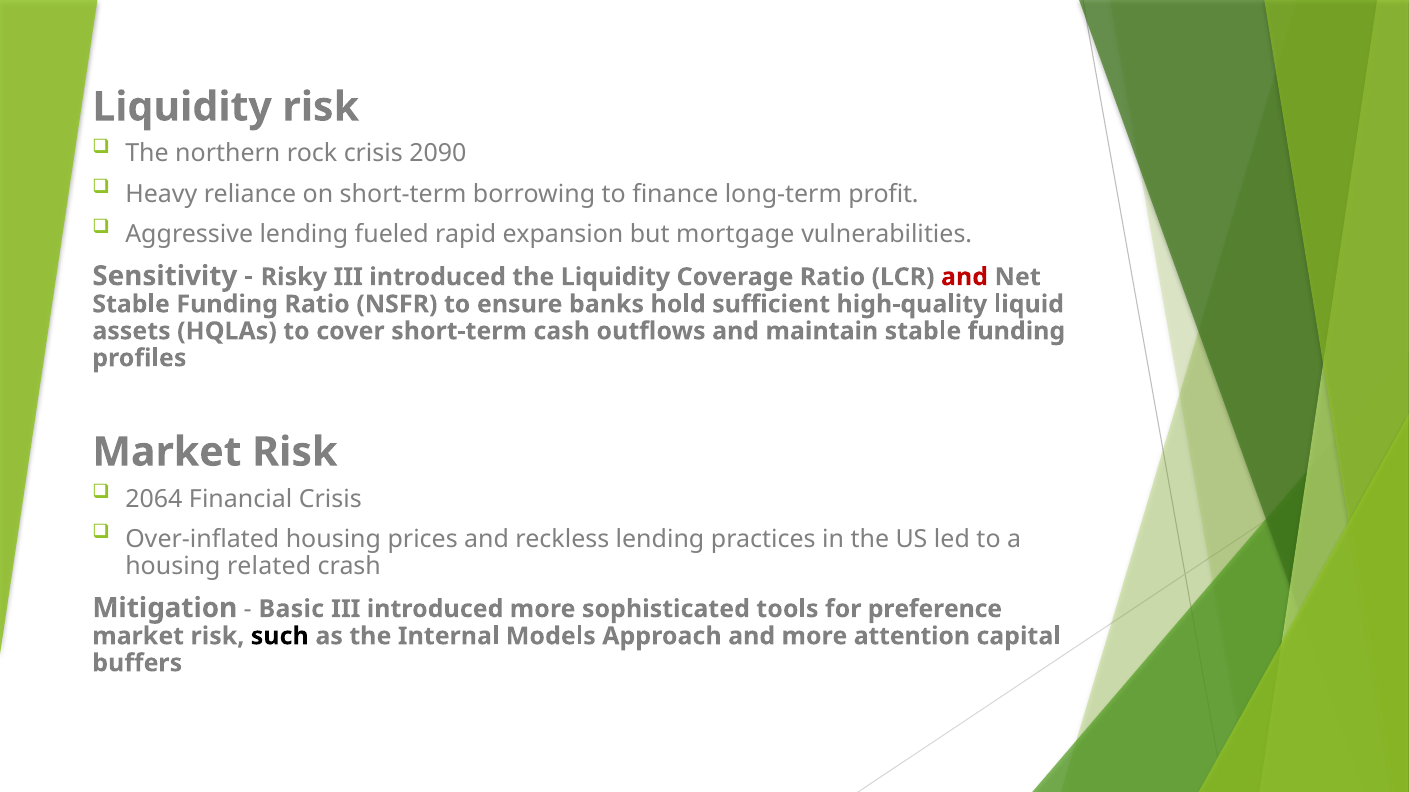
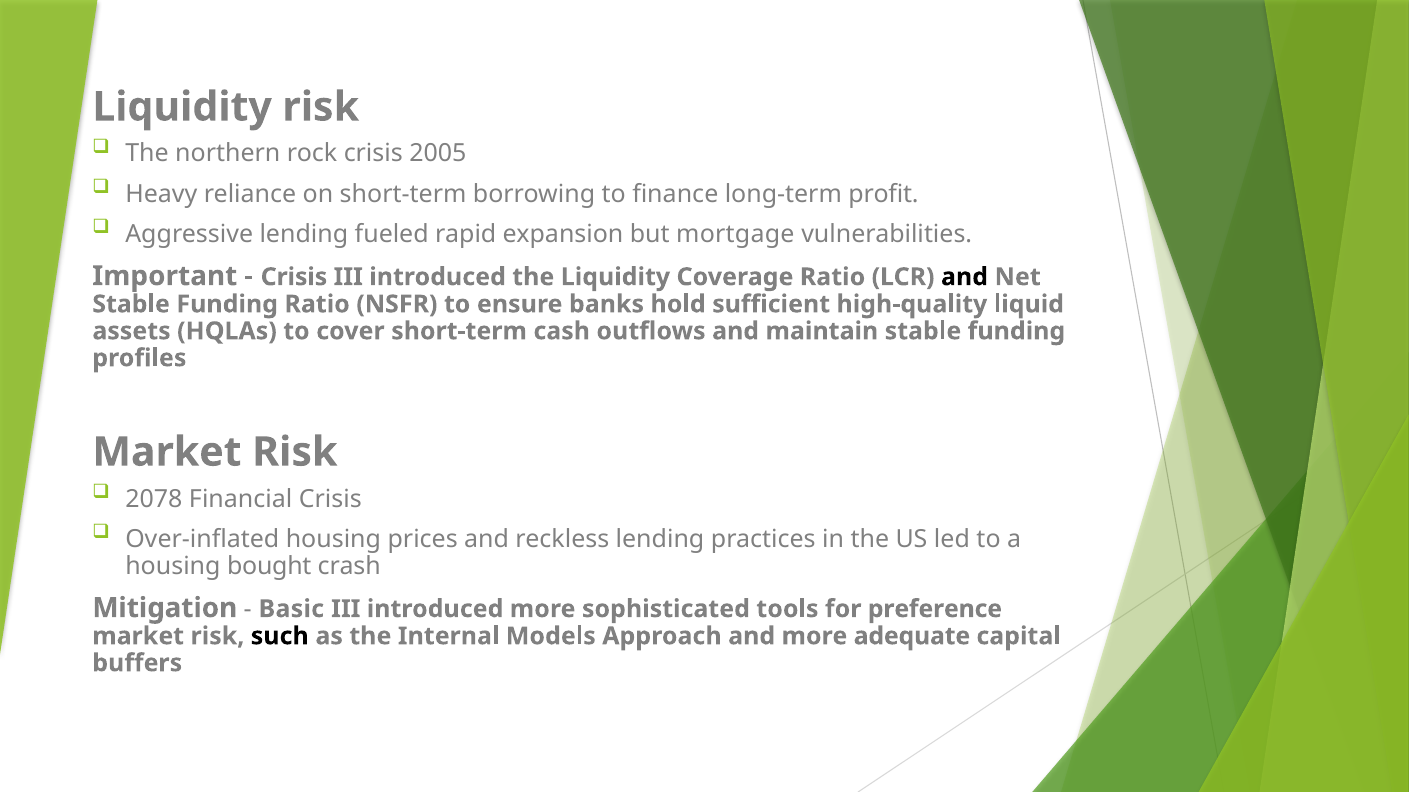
2090: 2090 -> 2005 (438, 154)
Sensitivity: Sensitivity -> Important (165, 276)
Risky: Risky -> Crisis (294, 277)
and colour: red -> black (965, 277)
2064: 2064 -> 2078 (154, 499)
related: related -> bought (269, 566)
attention: attention -> adequate (912, 637)
